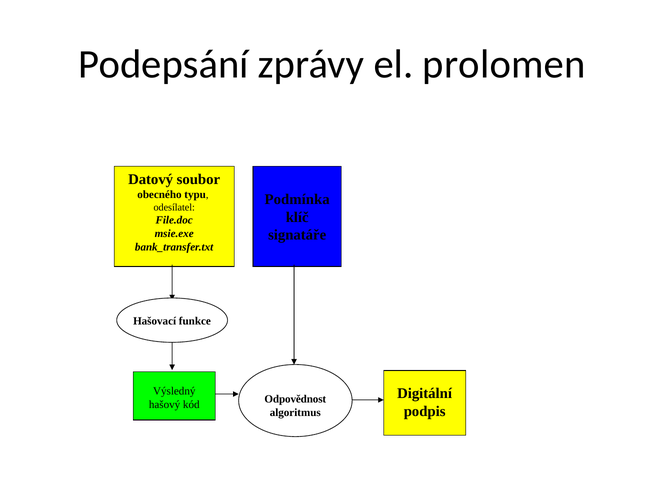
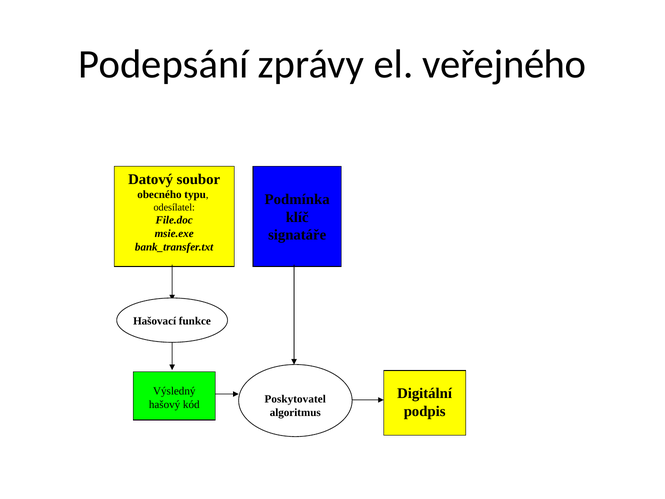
prolomen: prolomen -> veřejného (504, 64)
Odpovědnost: Odpovědnost -> Poskytovatel (295, 399)
